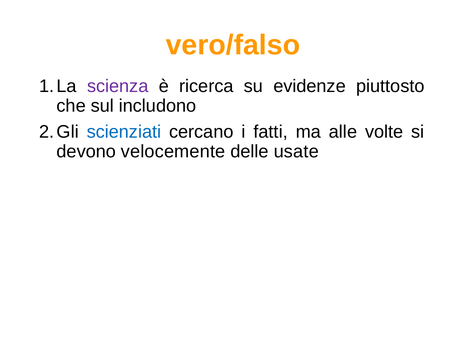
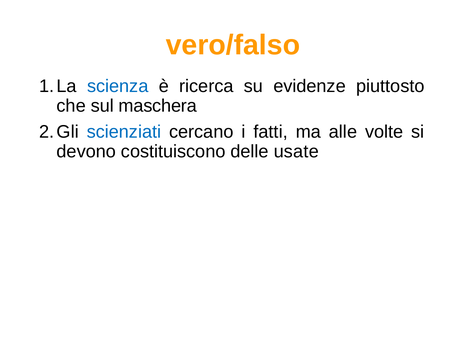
scienza colour: purple -> blue (118, 86)
includono: includono -> maschera (158, 106)
velocemente: velocemente -> costituiscono (173, 151)
